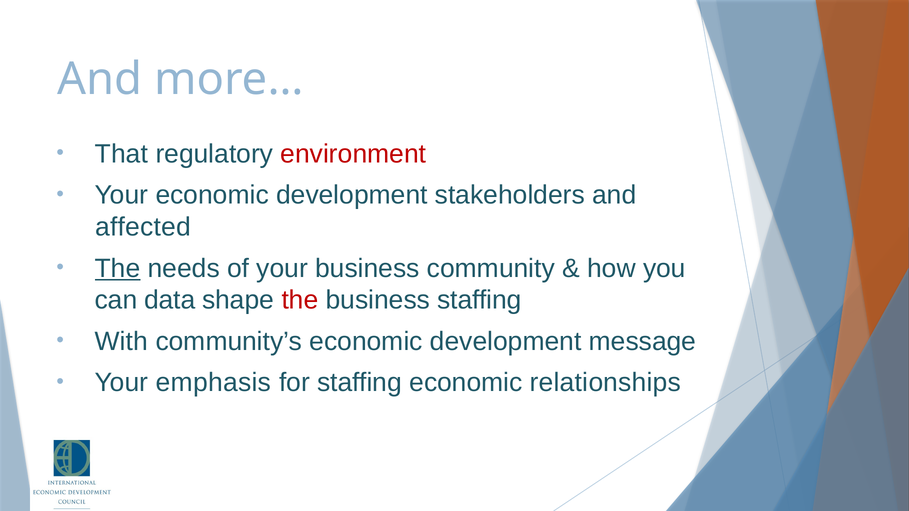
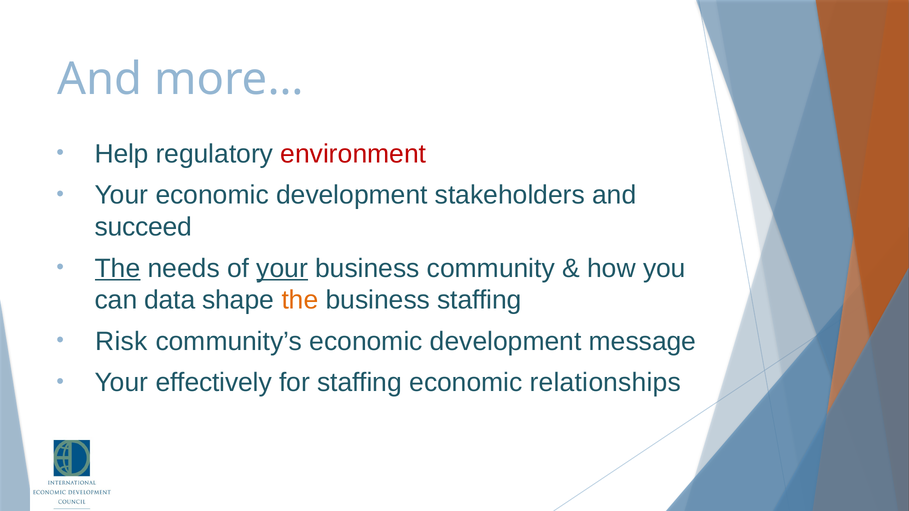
That: That -> Help (122, 154)
affected: affected -> succeed (143, 227)
your underline: none -> present (282, 268)
the colour: red -> orange (300, 300)
With: With -> Risk (121, 342)
emphasis: emphasis -> effectively (214, 383)
